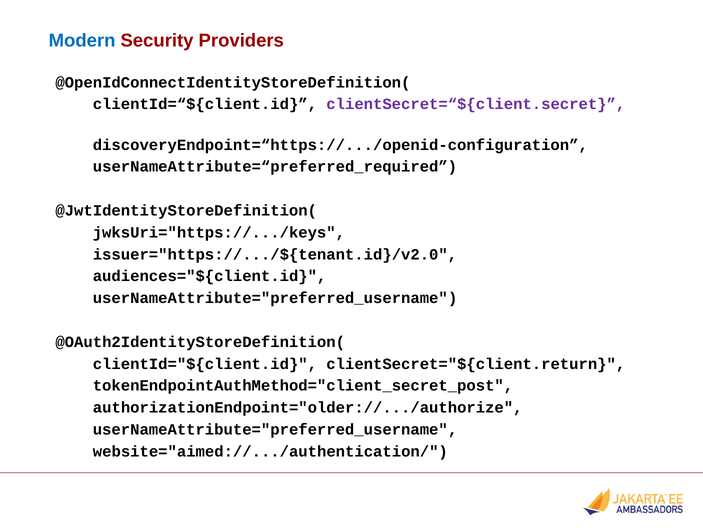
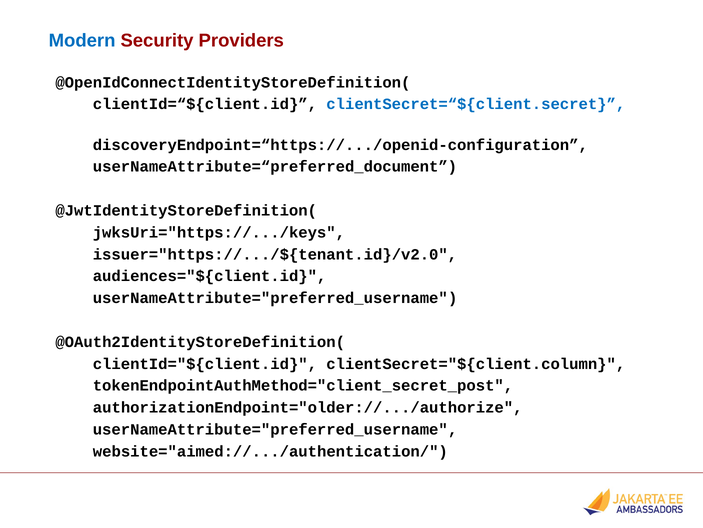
clientSecret=“${client.secret colour: purple -> blue (476, 104)
userNameAttribute=“preferred_required: userNameAttribute=“preferred_required -> userNameAttribute=“preferred_document (275, 167)
clientSecret="${client.return: clientSecret="${client.return -> clientSecret="${client.column (476, 363)
